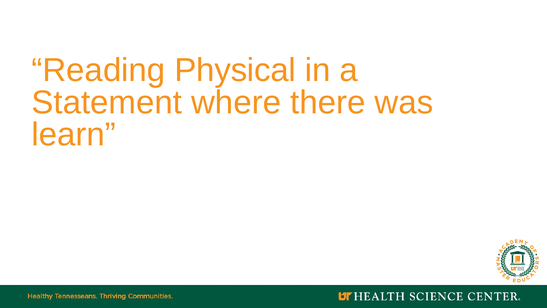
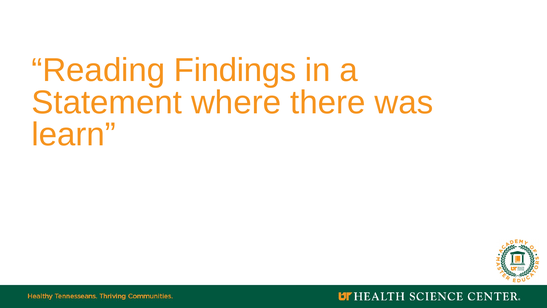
Physical: Physical -> Findings (235, 70)
